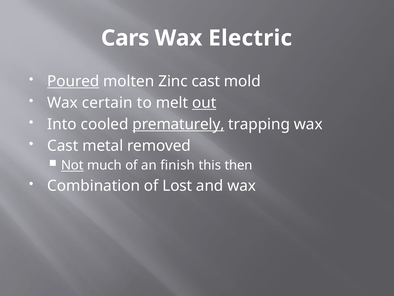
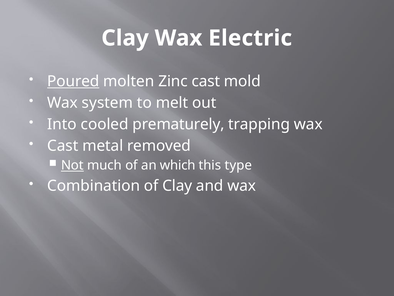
Cars: Cars -> Clay (125, 38)
certain: certain -> system (107, 103)
out underline: present -> none (204, 103)
prematurely underline: present -> none (178, 124)
finish: finish -> which (178, 165)
then: then -> type (238, 165)
of Lost: Lost -> Clay (177, 185)
